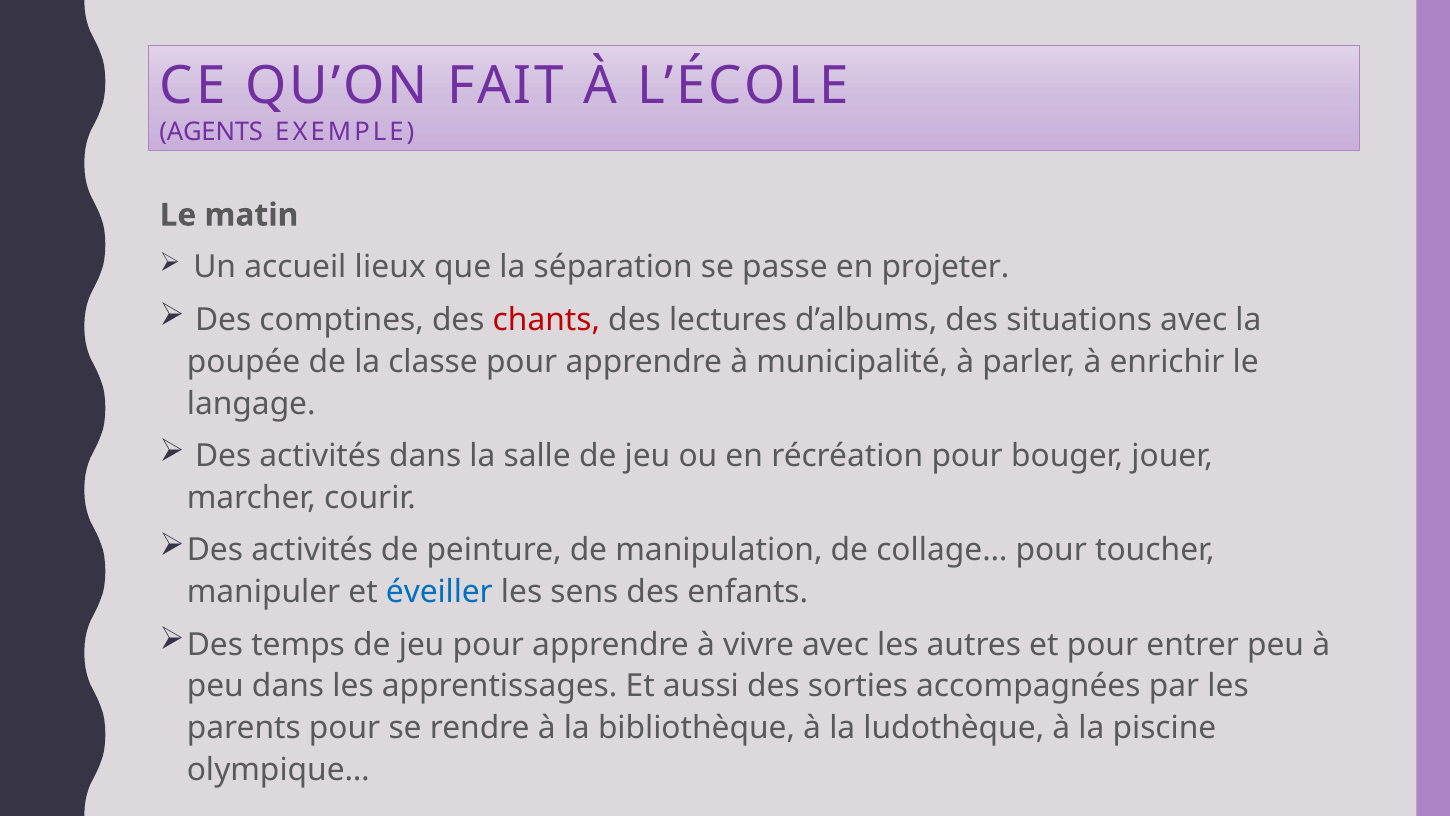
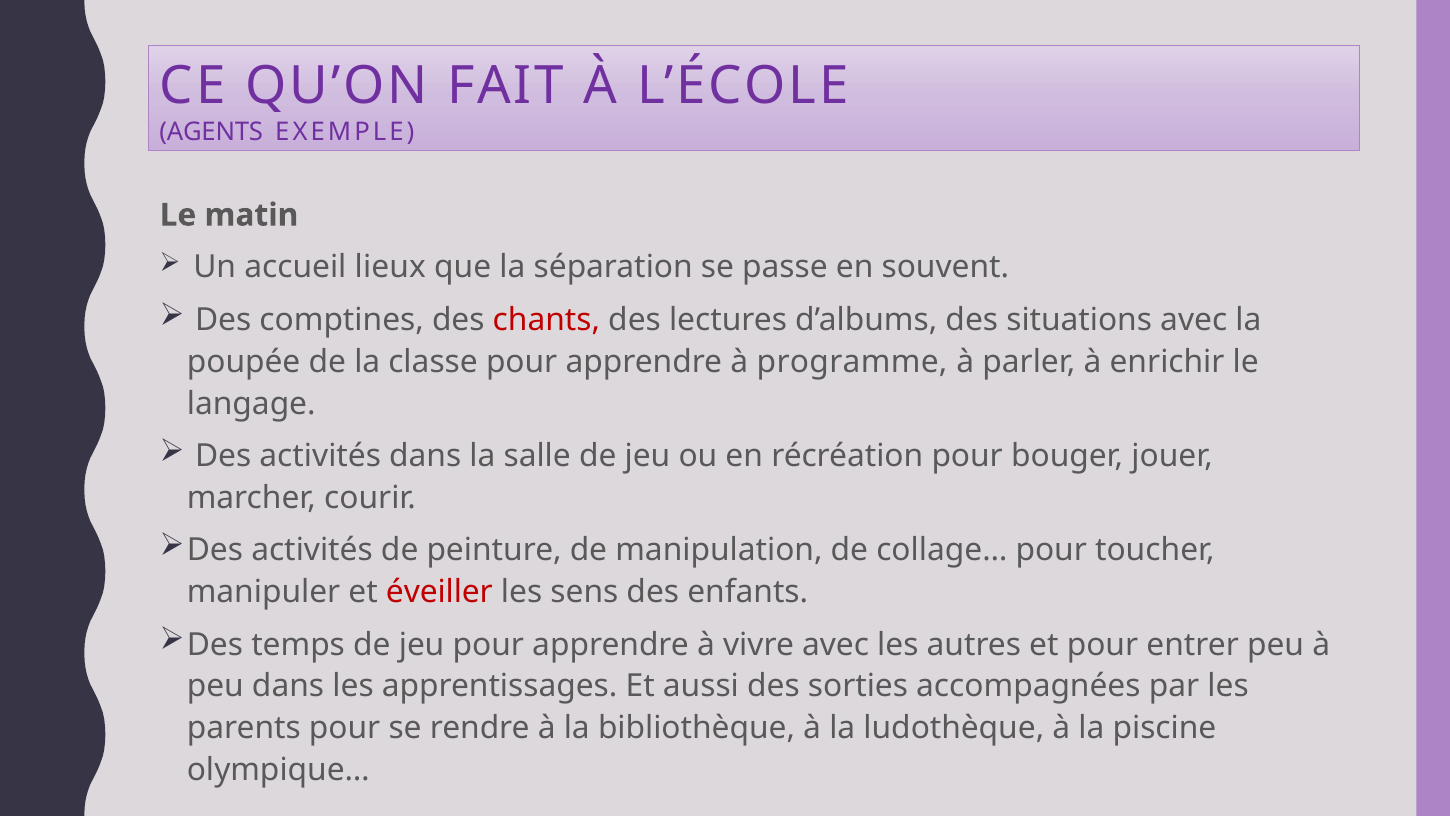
projeter: projeter -> souvent (945, 267)
municipalité: municipalité -> programme (852, 362)
éveiller colour: blue -> red (439, 592)
